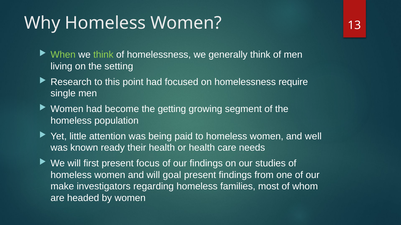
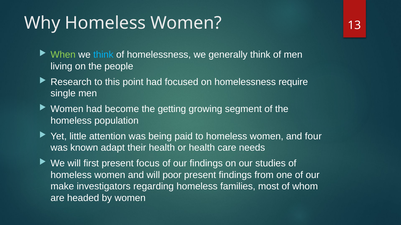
think colour: light green -> light blue (103, 55)
setting: setting -> people (119, 66)
well: well -> four (313, 137)
ready: ready -> adapt (113, 148)
goal: goal -> poor (172, 175)
